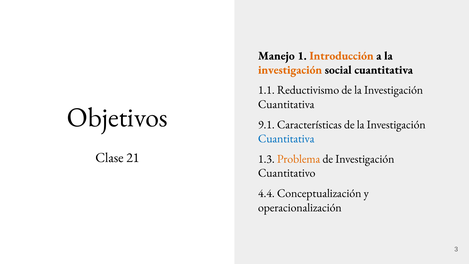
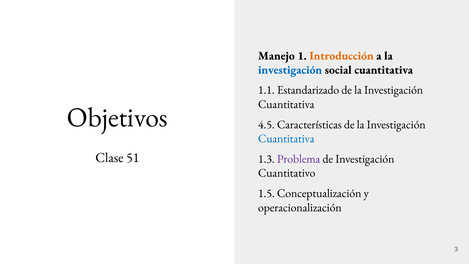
investigación colour: orange -> blue (290, 70)
Reductivismo: Reductivismo -> Estandarizado (308, 90)
9.1: 9.1 -> 4.5 (266, 124)
21: 21 -> 51 (133, 158)
Problema colour: orange -> purple (299, 159)
4.4: 4.4 -> 1.5 (266, 193)
